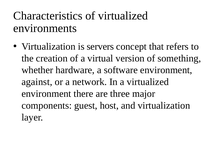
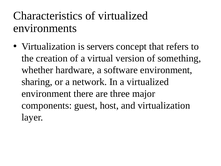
against: against -> sharing (37, 82)
